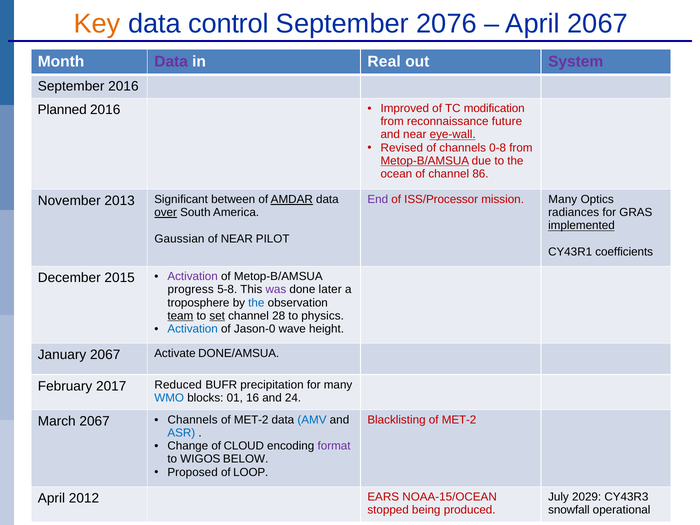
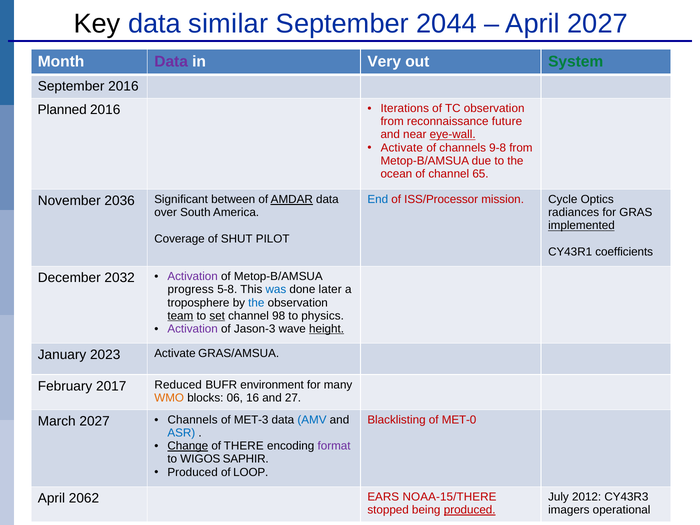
Key colour: orange -> black (97, 24)
control: control -> similar (228, 24)
2076: 2076 -> 2044 (447, 24)
April 2067: 2067 -> 2027 (598, 24)
Real: Real -> Very (384, 62)
System colour: purple -> green (576, 62)
Improved: Improved -> Iterations (405, 108)
TC modification: modification -> observation (494, 108)
Revised: Revised -> Activate (402, 148)
0-8: 0-8 -> 9-8 (498, 148)
Metop-B/AMSUA underline: present -> none (425, 161)
86: 86 -> 65 (480, 174)
End colour: purple -> blue (378, 200)
mission Many: Many -> Cycle (563, 200)
2013: 2013 -> 2036 (120, 201)
over underline: present -> none (166, 213)
Gaussian: Gaussian -> Coverage (180, 239)
of NEAR: NEAR -> SHUT (237, 239)
2015: 2015 -> 2032 (120, 278)
was colour: purple -> blue (276, 290)
28: 28 -> 98 (279, 316)
Activation colour: blue -> purple (193, 329)
Jason-0: Jason-0 -> Jason-3 (255, 329)
height underline: none -> present (327, 329)
January 2067: 2067 -> 2023 (105, 355)
DONE/AMSUA: DONE/AMSUA -> GRAS/AMSUA (239, 354)
precipitation: precipitation -> environment (272, 385)
WMO colour: blue -> orange (169, 398)
01: 01 -> 06 (235, 398)
24: 24 -> 27 (293, 398)
Blacklisting of MET-2: MET-2 -> MET-0 (459, 420)
March 2067: 2067 -> 2027 (95, 421)
MET-2: MET-2 -> MET-3 (251, 420)
Change underline: none -> present (188, 446)
CLOUD: CLOUD -> THERE (244, 446)
BELOW: BELOW -> SAPHIR (246, 459)
Proposed: Proposed -> Produced (193, 472)
2029: 2029 -> 2012 (587, 497)
2012: 2012 -> 2062 (84, 498)
NOAA-15/OCEAN: NOAA-15/OCEAN -> NOAA-15/THERE (450, 497)
produced underline: none -> present (470, 510)
snowfall: snowfall -> imagers (569, 510)
